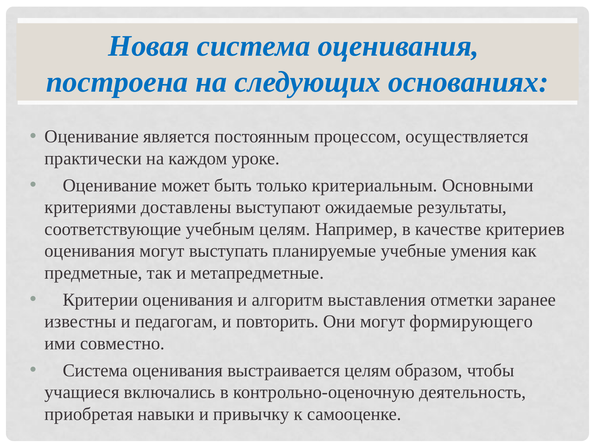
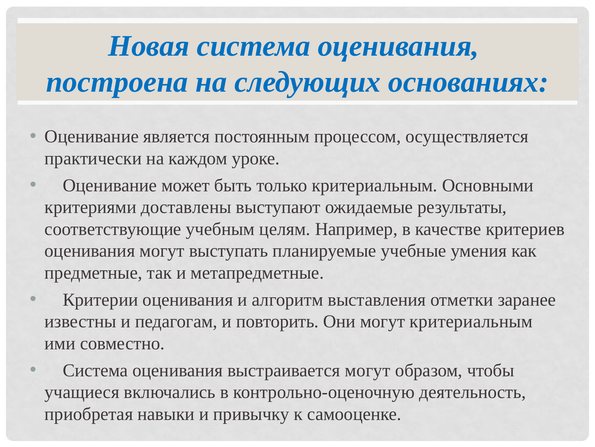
могут формирующего: формирующего -> критериальным (471, 321)
выстраивается целям: целям -> могут (368, 370)
